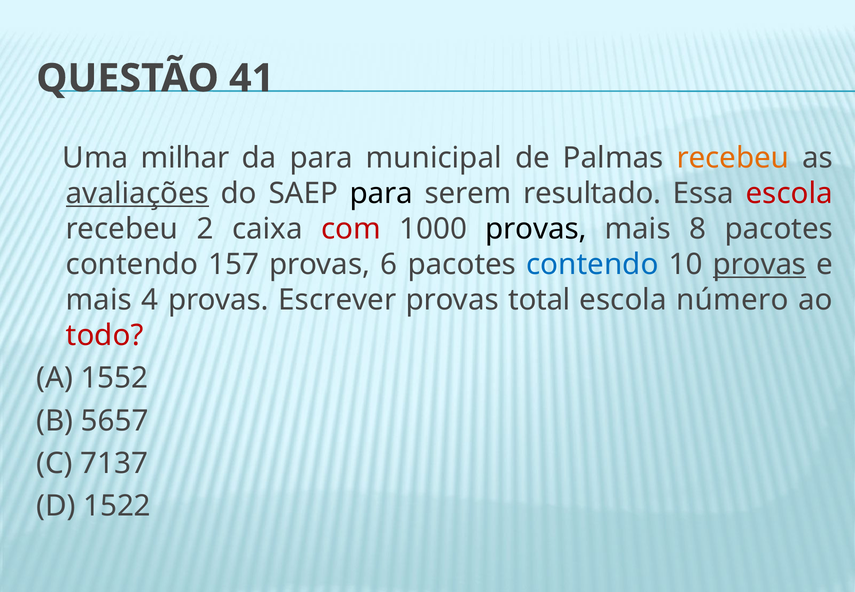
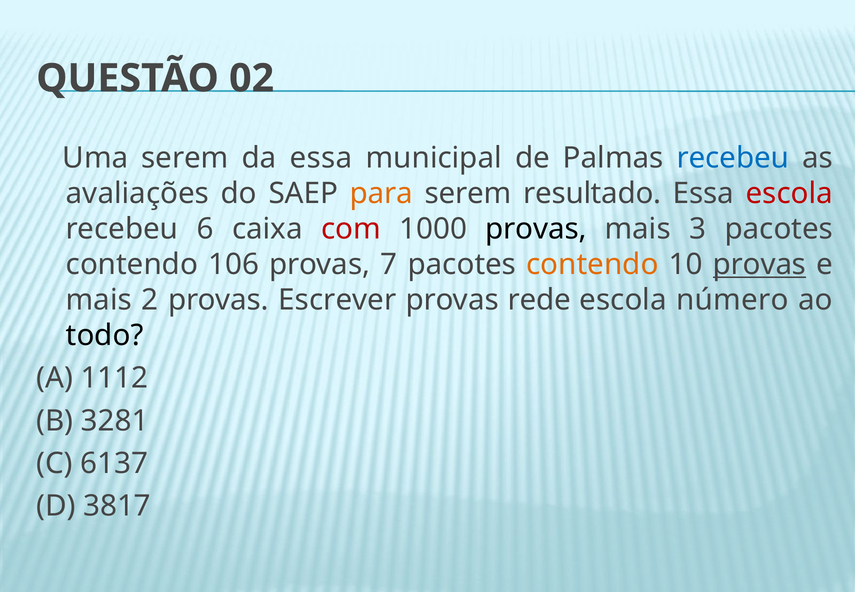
41: 41 -> 02 (252, 78)
Uma milhar: milhar -> serem (185, 158)
da para: para -> essa (321, 158)
recebeu colour: orange -> blue (733, 158)
avaliações underline: present -> none (137, 193)
para colour: black -> orange (381, 193)
2: 2 -> 6 (205, 229)
8: 8 -> 3 (698, 229)
157: 157 -> 106 (234, 264)
6: 6 -> 7 (389, 264)
contendo colour: blue -> orange (592, 264)
4: 4 -> 2 (150, 300)
total: total -> rede (539, 300)
todo colour: red -> black (105, 336)
1552: 1552 -> 1112 (114, 378)
5657: 5657 -> 3281 (115, 421)
7137: 7137 -> 6137 (114, 463)
1522: 1522 -> 3817 (117, 506)
